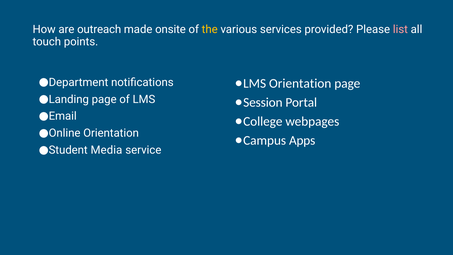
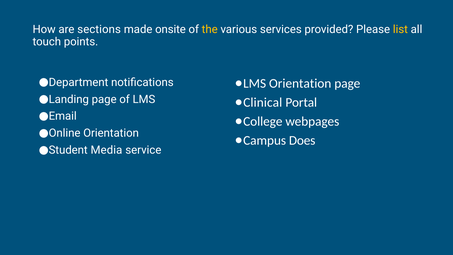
outreach: outreach -> sections (99, 29)
list colour: pink -> yellow (400, 29)
Session: Session -> Clinical (263, 102)
Apps: Apps -> Does (302, 140)
